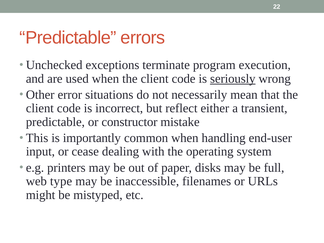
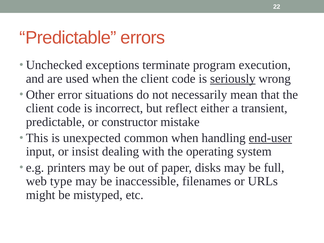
importantly: importantly -> unexpected (92, 138)
end-user underline: none -> present (270, 138)
cease: cease -> insist (85, 152)
